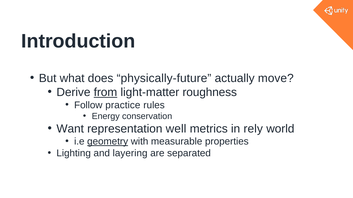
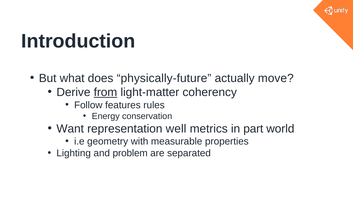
roughness: roughness -> coherency (210, 93)
practice: practice -> features (123, 105)
rely: rely -> part (253, 129)
geometry underline: present -> none (108, 142)
layering: layering -> problem (130, 154)
